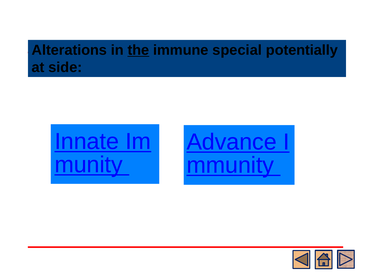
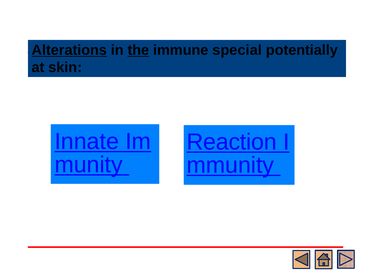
Alterations underline: none -> present (69, 50)
side: side -> skin (65, 67)
Advance: Advance -> Reaction (232, 142)
